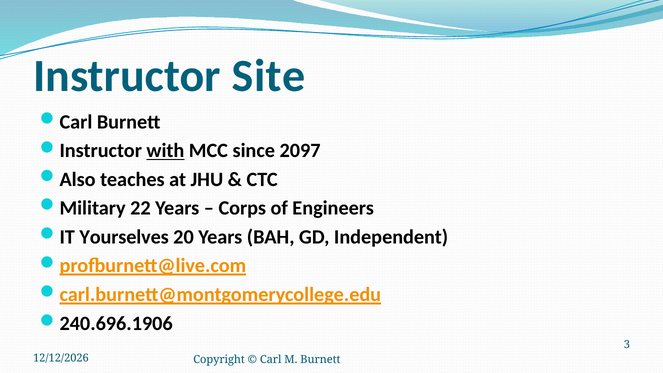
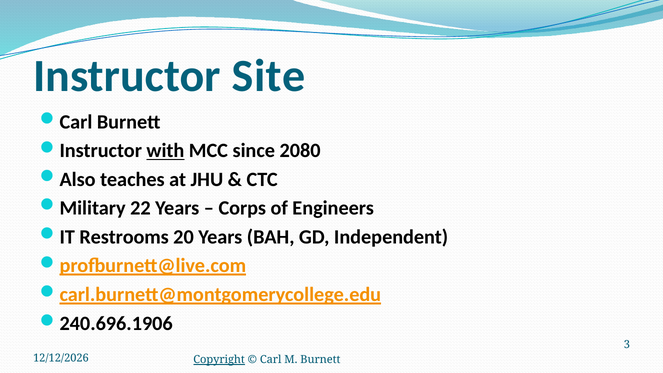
2097: 2097 -> 2080 (300, 151)
Yourselves: Yourselves -> Restrooms (124, 237)
Copyright underline: none -> present (219, 360)
